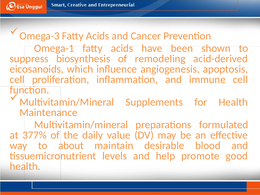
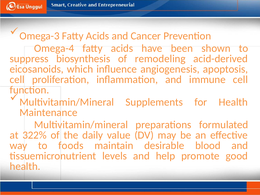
Omega-1: Omega-1 -> Omega-4 (54, 48)
377%: 377% -> 322% (35, 135)
about: about -> foods (71, 146)
